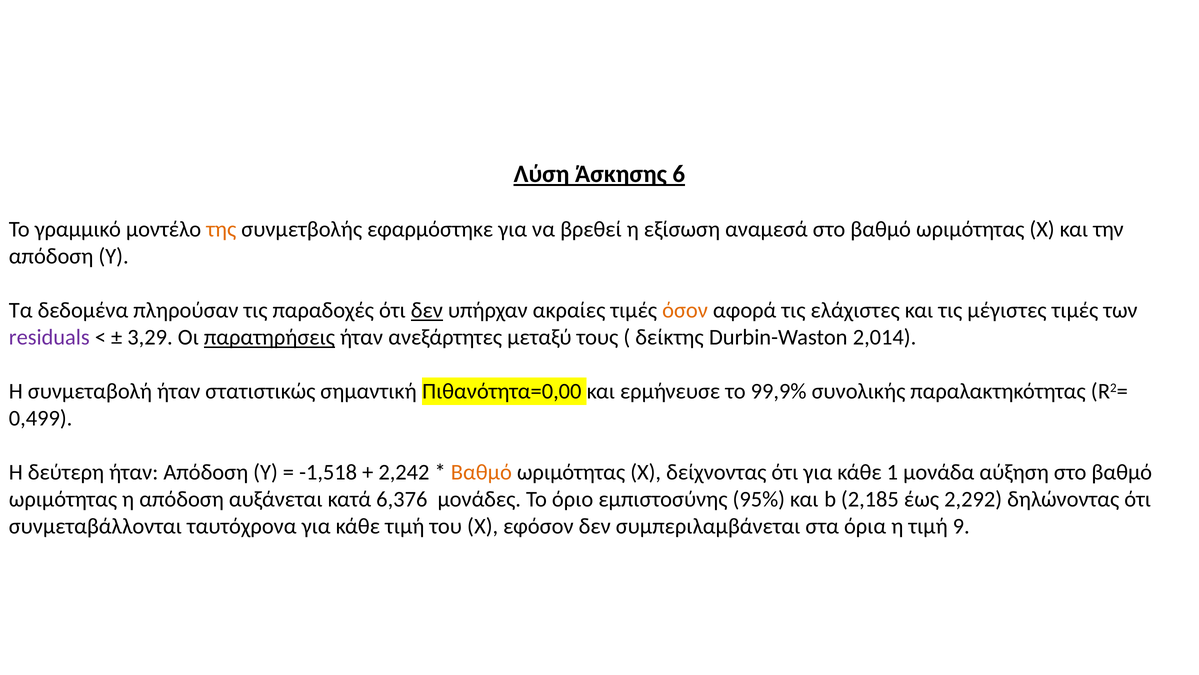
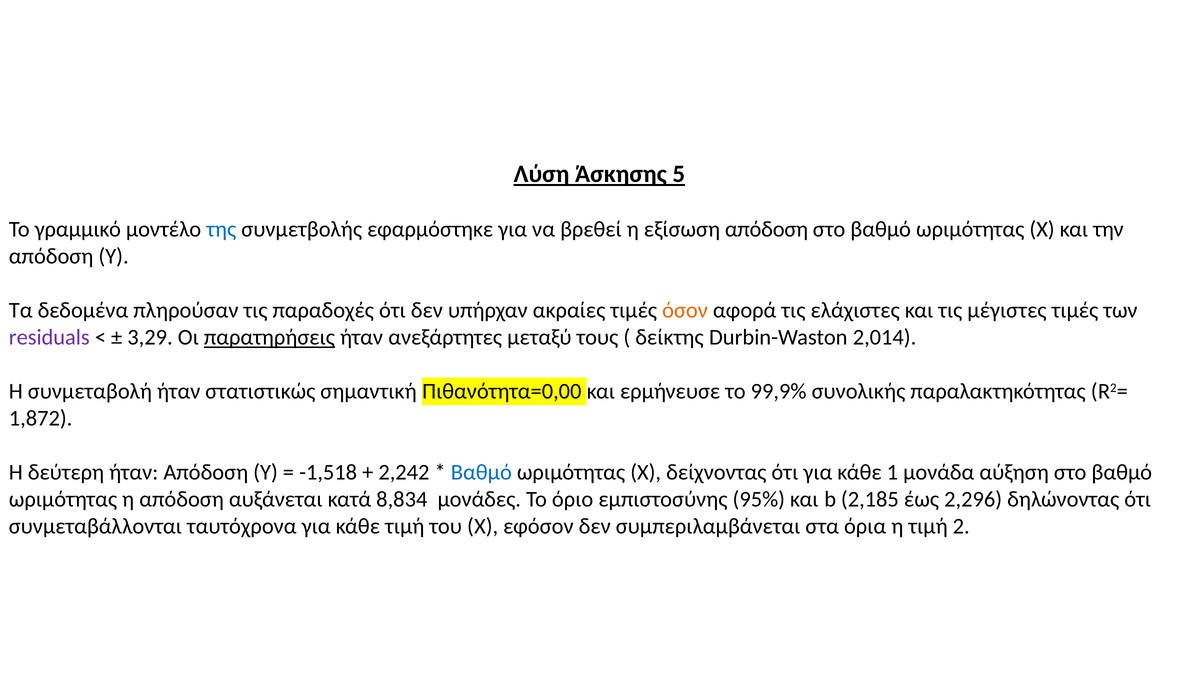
6: 6 -> 5 (679, 174)
της colour: orange -> blue (221, 229)
εξίσωση αναμεσά: αναμεσά -> απόδοση (767, 229)
δεν underline: present -> none (427, 310)
0,499: 0,499 -> 1,872 (41, 418)
Βαθμό colour: orange -> blue (481, 472)
6,376: 6,376 -> 8,834 (402, 499)
2,292: 2,292 -> 2,296 (973, 499)
9: 9 -> 2 (961, 526)
